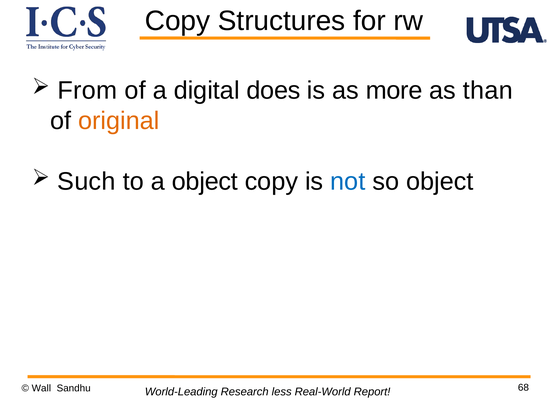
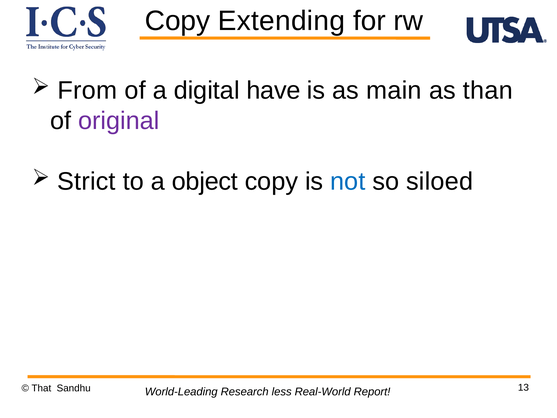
Structures: Structures -> Extending (281, 21)
does: does -> have (273, 90)
more: more -> main (394, 90)
original colour: orange -> purple (119, 121)
Such: Such -> Strict (86, 181)
so object: object -> siloed (440, 181)
Wall: Wall -> That (41, 388)
68: 68 -> 13 (523, 387)
